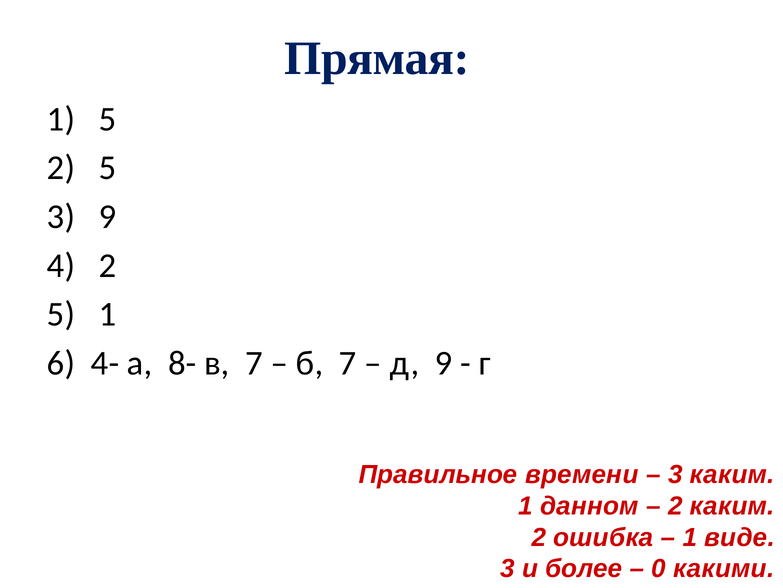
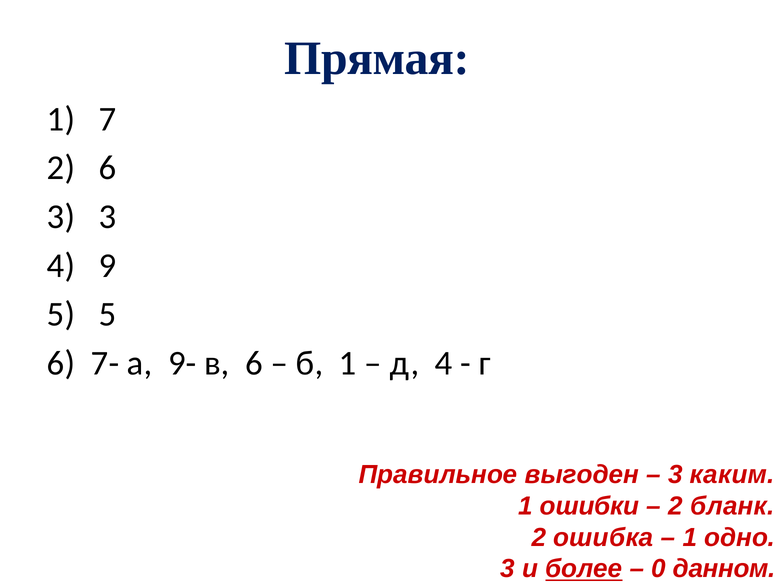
1 5: 5 -> 7 (108, 119)
5: 5 -> 6 (108, 168)
3 9: 9 -> 3 (108, 216)
4 2: 2 -> 9 (108, 265)
5 1: 1 -> 5 (108, 314)
4-: 4- -> 7- (105, 363)
8-: 8- -> 9- (182, 363)
в 7: 7 -> 6 (254, 363)
б 7: 7 -> 1 (348, 363)
д 9: 9 -> 4 (444, 363)
времени: времени -> выгоден (582, 474)
данном: данном -> ошибки (590, 505)
2 каким: каким -> бланк (732, 505)
виде: виде -> одно (740, 537)
более underline: none -> present (584, 568)
какими: какими -> данном (724, 568)
